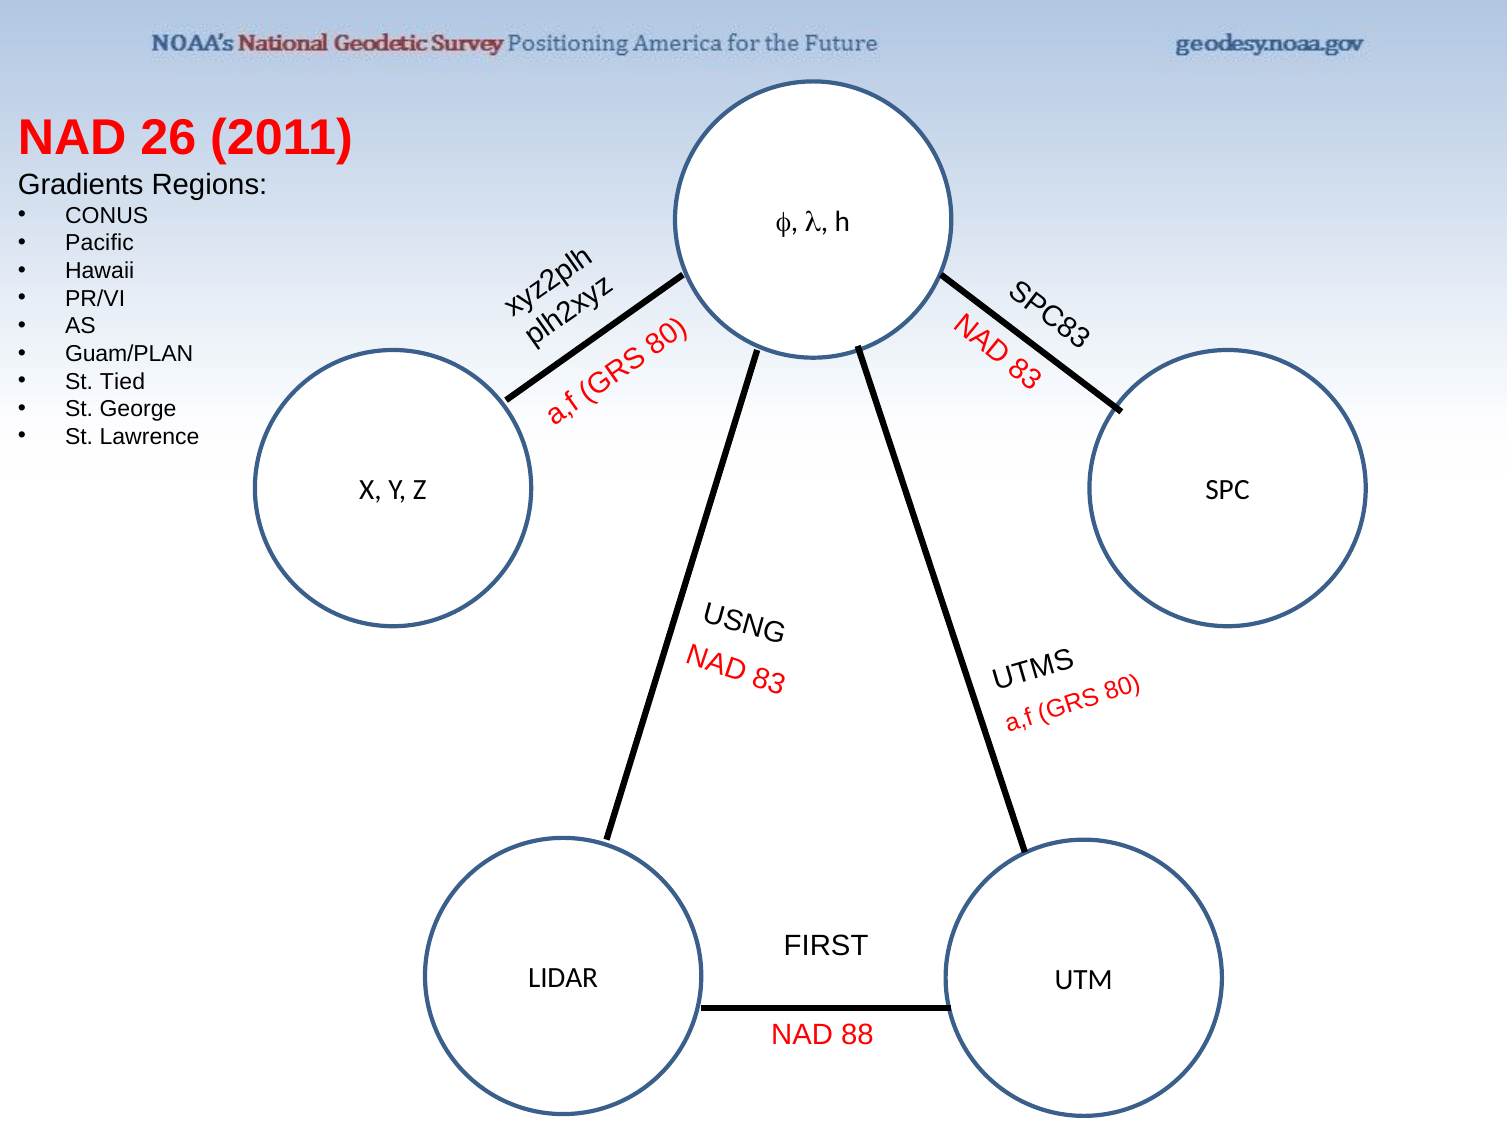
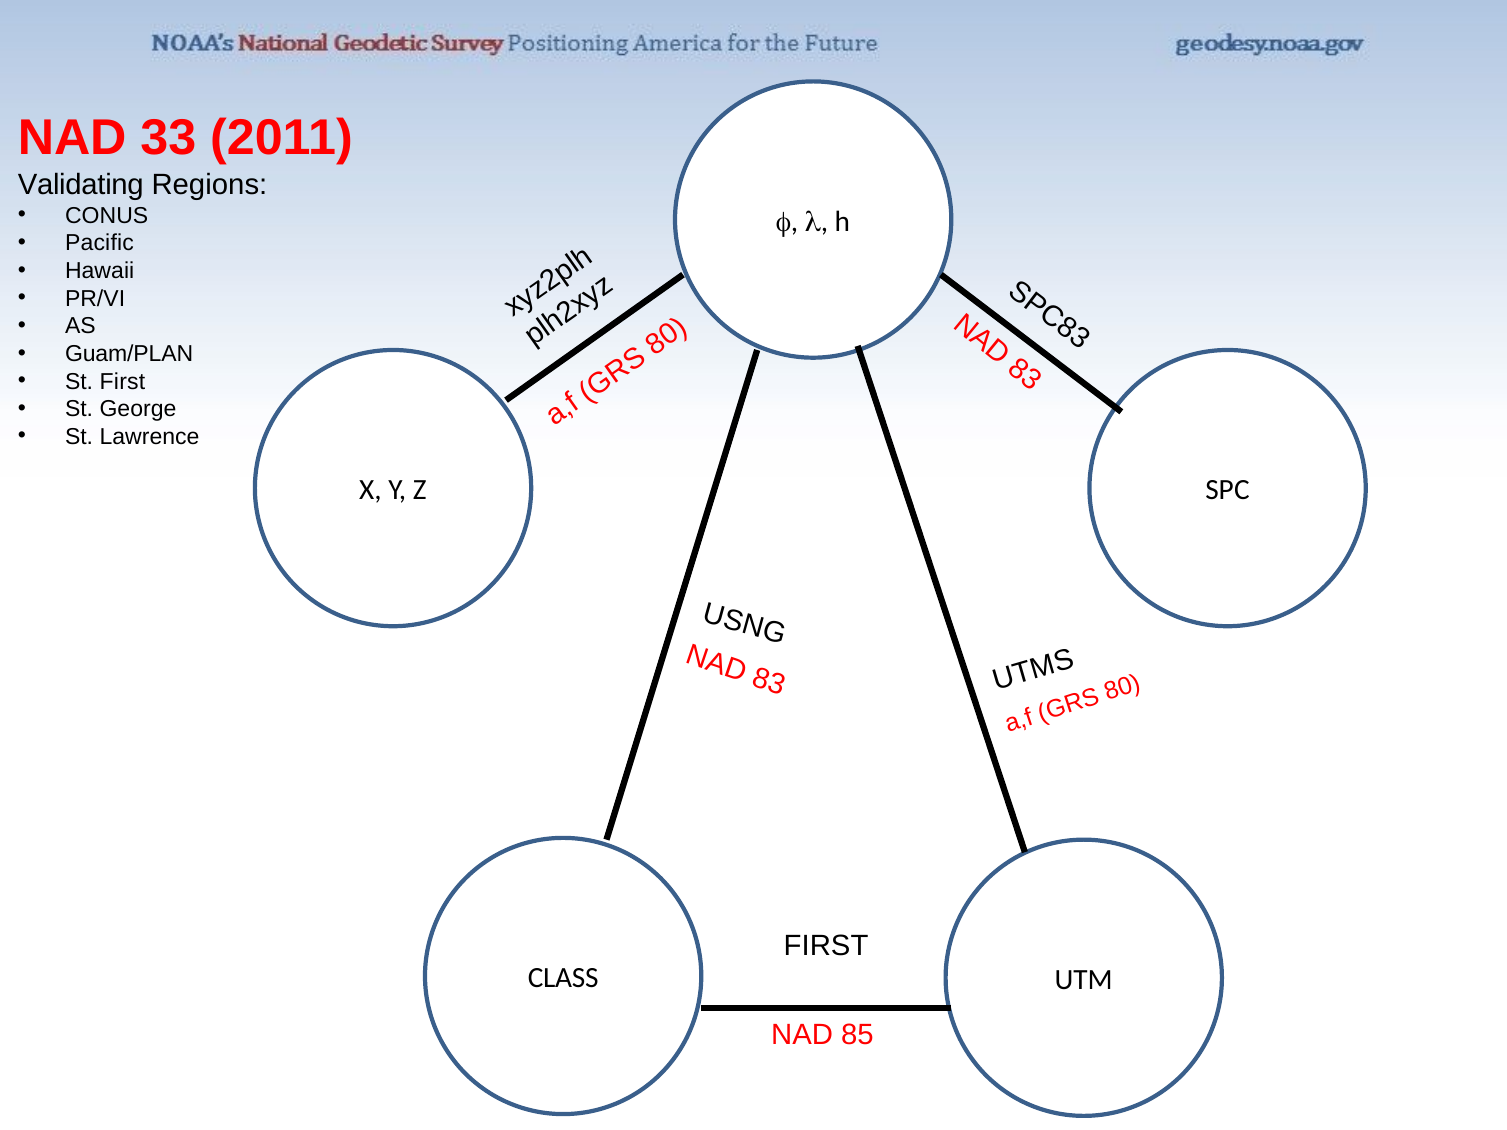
26: 26 -> 33 (168, 138)
Gradients: Gradients -> Validating (81, 185)
St Tied: Tied -> First (122, 381)
LIDAR: LIDAR -> CLASS (563, 978)
88: 88 -> 85 (857, 1035)
